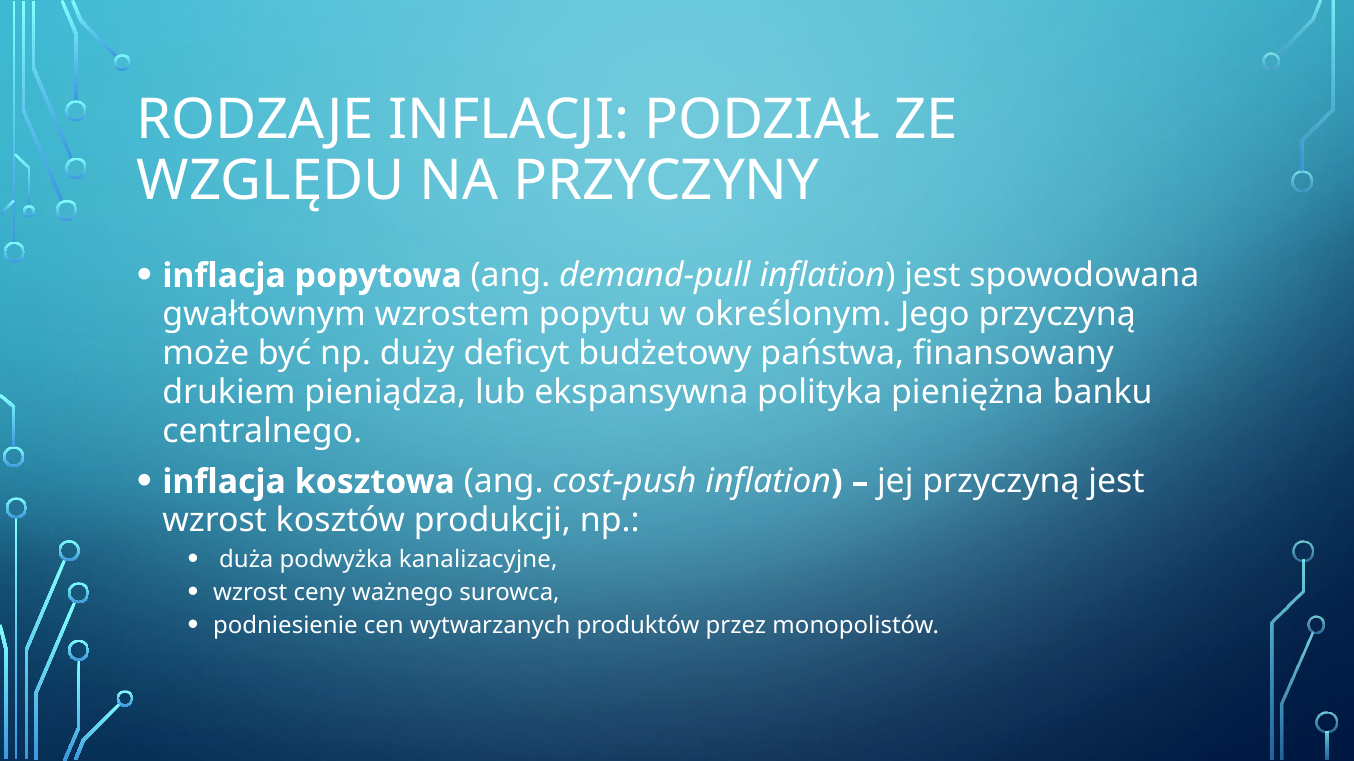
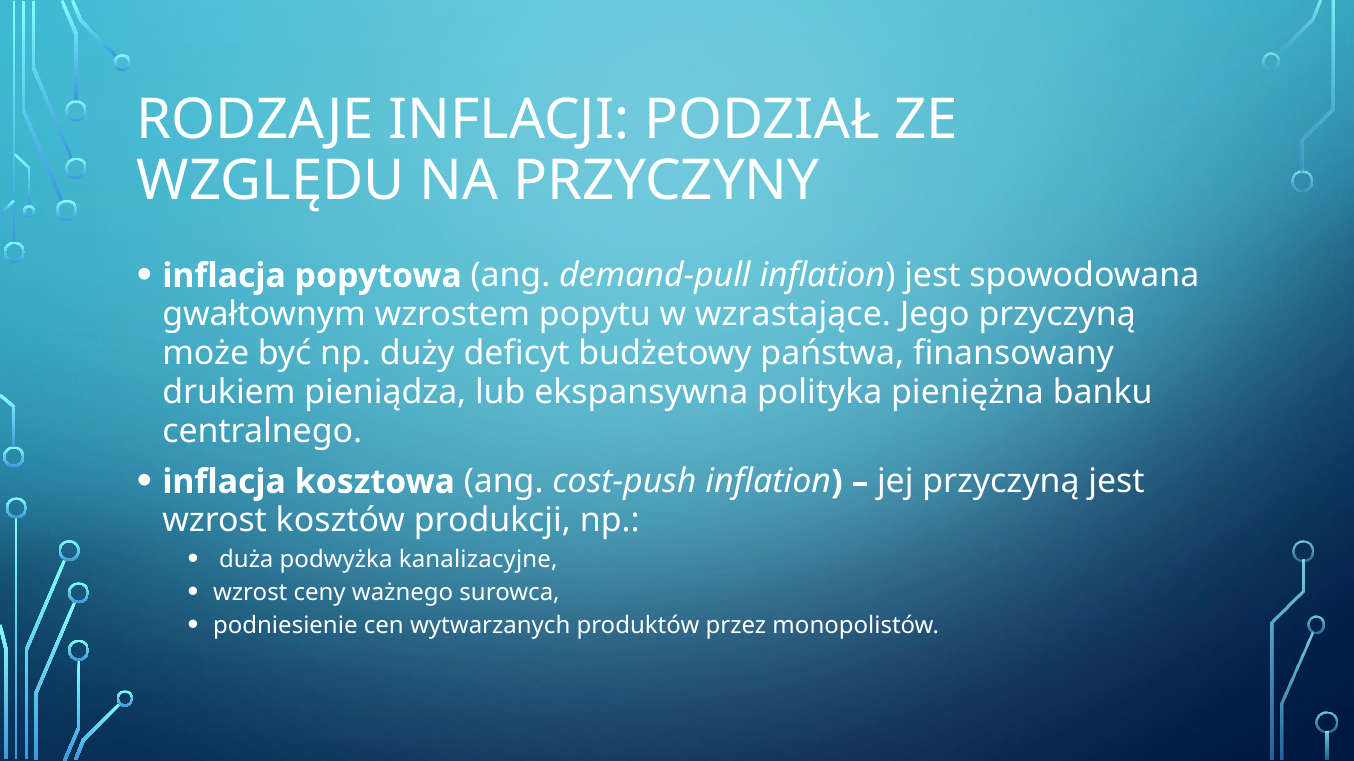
określonym: określonym -> wzrastające (793, 315)
